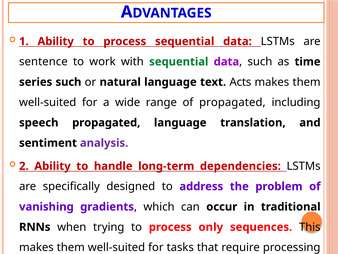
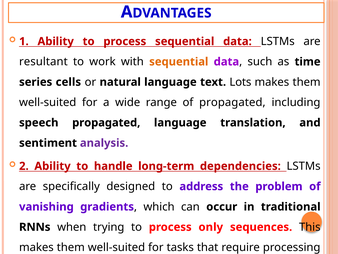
sentence: sentence -> resultant (43, 62)
sequential colour: green -> orange (179, 62)
series such: such -> cells (68, 82)
Acts: Acts -> Lots (240, 82)
